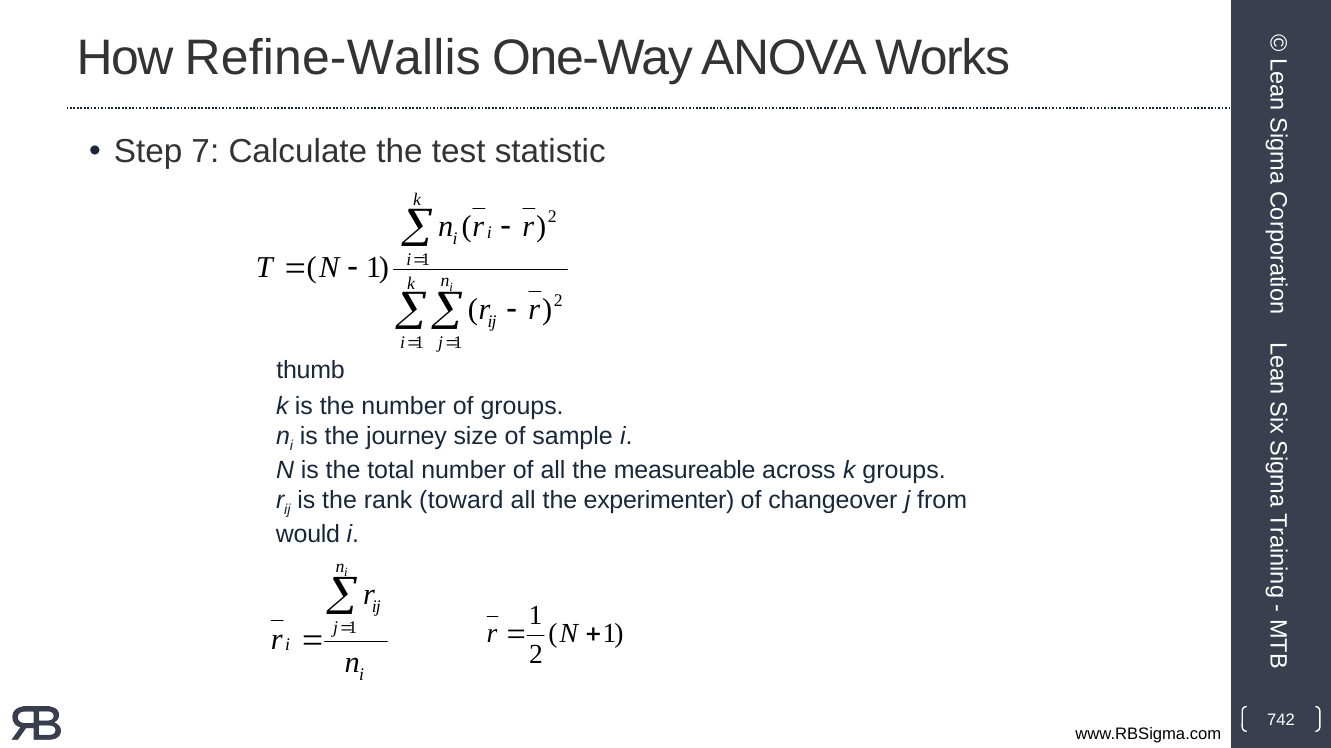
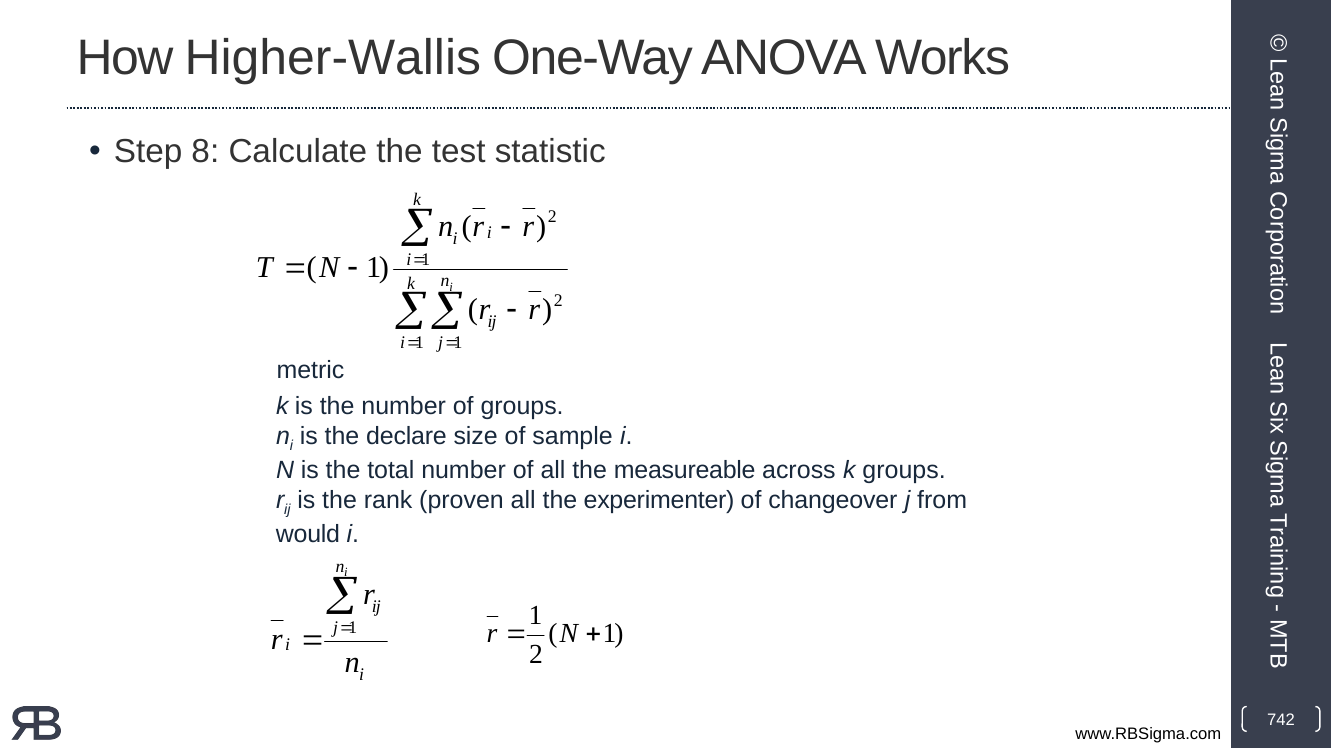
Refine-Wallis: Refine-Wallis -> Higher-Wallis (333, 58)
7: 7 -> 8 (205, 152)
thumb: thumb -> metric (310, 371)
journey: journey -> declare (407, 436)
toward: toward -> proven (462, 500)
